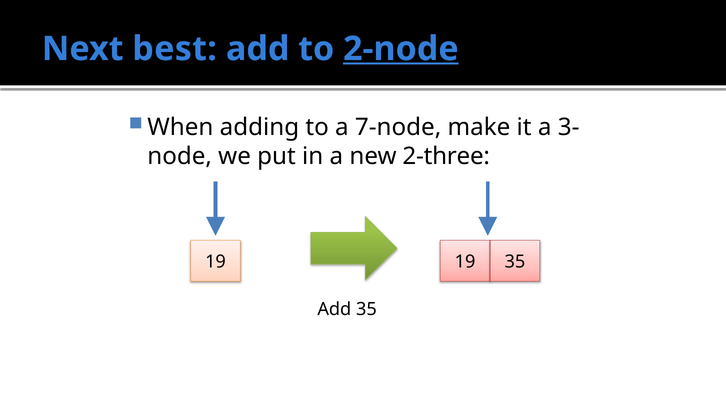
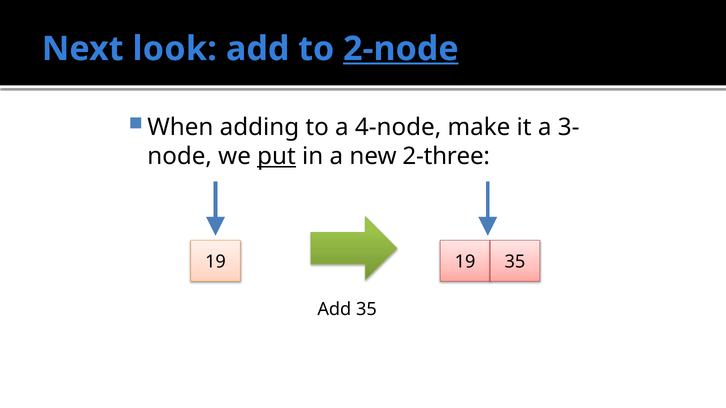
best: best -> look (175, 49)
7-node: 7-node -> 4-node (398, 127)
put underline: none -> present (277, 156)
